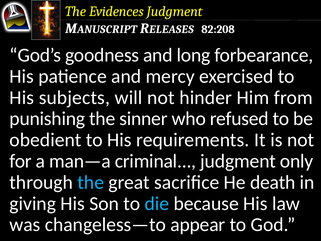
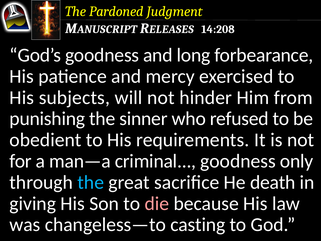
Evidences: Evidences -> Pardoned (116, 11)
82:208: 82:208 -> 14:208 (218, 29)
criminal judgment: judgment -> goodness (238, 161)
die colour: light blue -> pink (157, 203)
appear: appear -> casting (198, 225)
